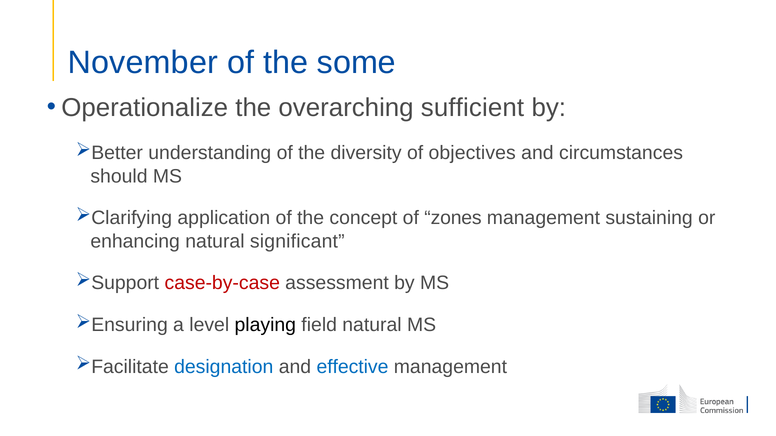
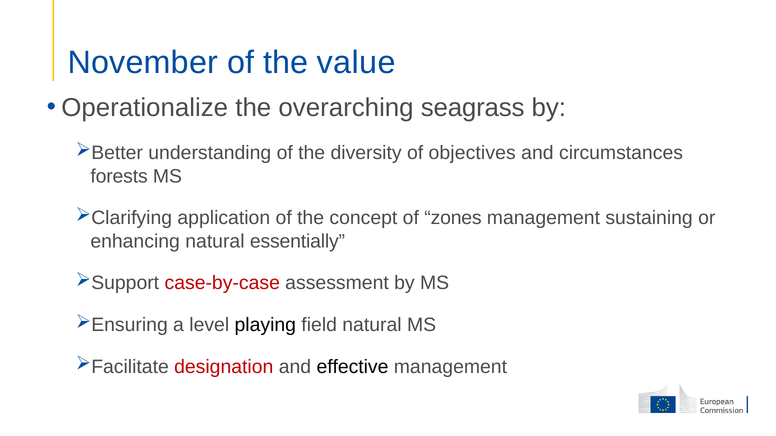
some: some -> value (356, 63)
sufficient: sufficient -> seagrass (473, 108)
should: should -> forests (119, 176)
significant: significant -> essentially (297, 241)
designation colour: blue -> red (224, 367)
effective colour: blue -> black (352, 367)
